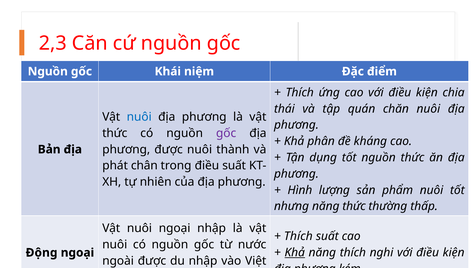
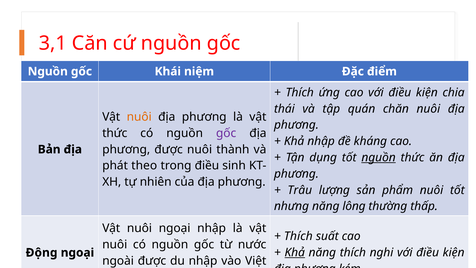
2,3: 2,3 -> 3,1 (53, 43)
nuôi colour: blue -> orange (139, 117)
Khả phân: phân -> nhập (321, 141)
nguồn underline: none -> present (379, 157)
chân: chân -> theo (144, 166)
điều suất: suất -> sinh (234, 166)
Hình: Hình -> Trâu (300, 190)
năng thức: thức -> lông (354, 206)
